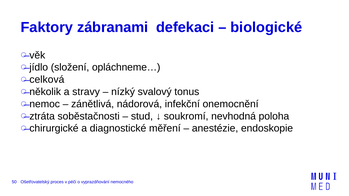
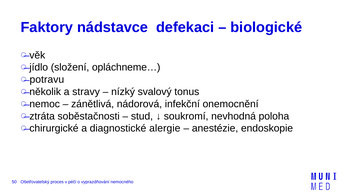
zábranami: zábranami -> nádstavce (113, 27)
celková: celková -> potravu (47, 80)
měření: měření -> alergie (165, 129)
